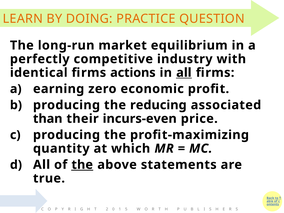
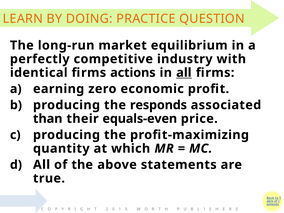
reducing: reducing -> responds (158, 105)
incurs-even: incurs-even -> equals-even (140, 119)
the underline: present -> none (82, 165)
